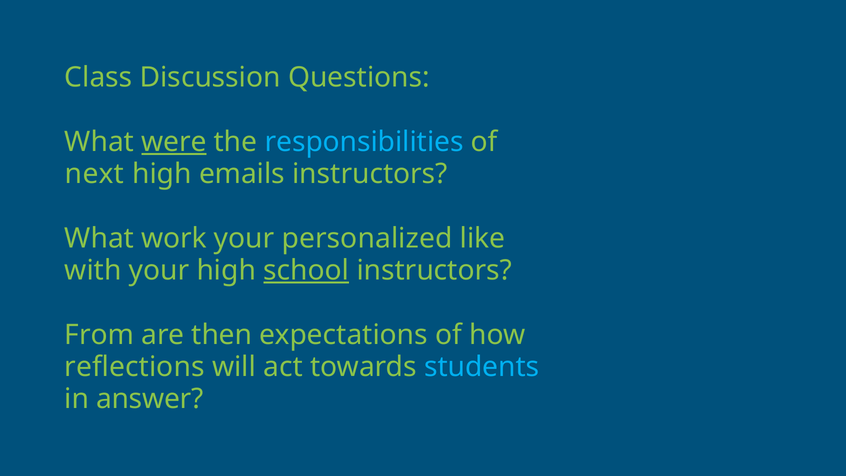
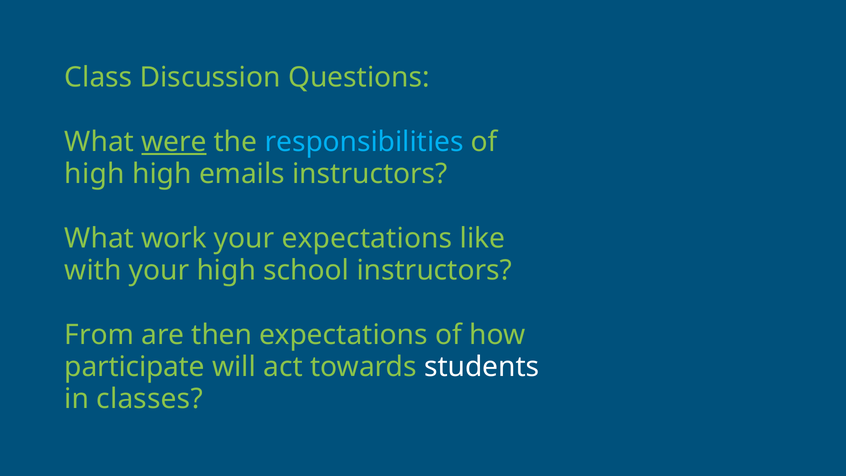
next: next -> high (95, 174)
your personalized: personalized -> expectations (367, 238)
school underline: present -> none (306, 270)
reflections: reflections -> participate (135, 367)
students colour: light blue -> white (482, 367)
answer: answer -> classes (150, 399)
